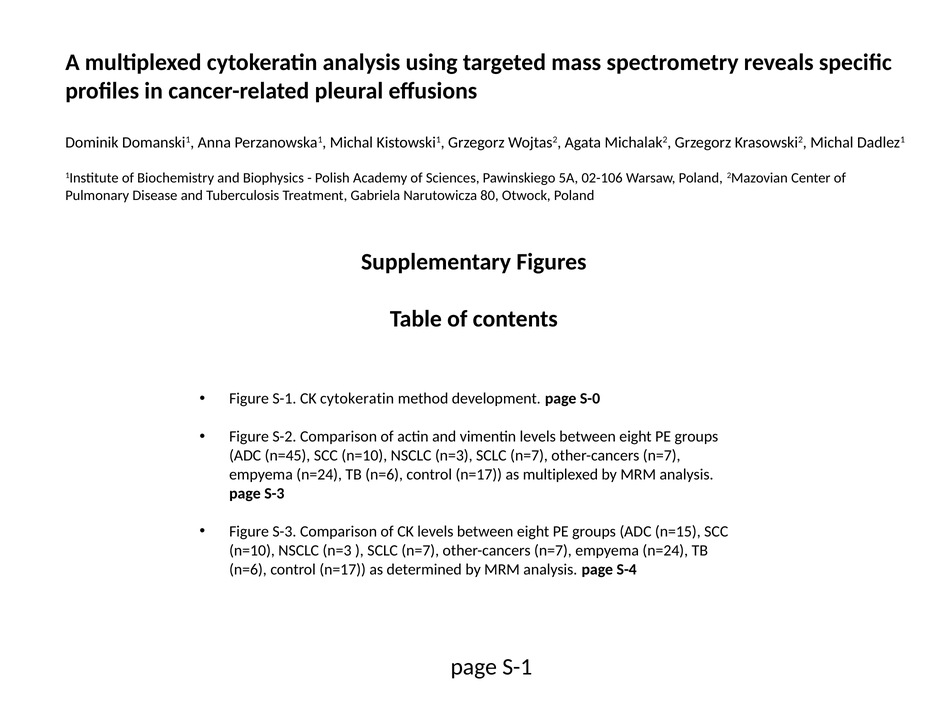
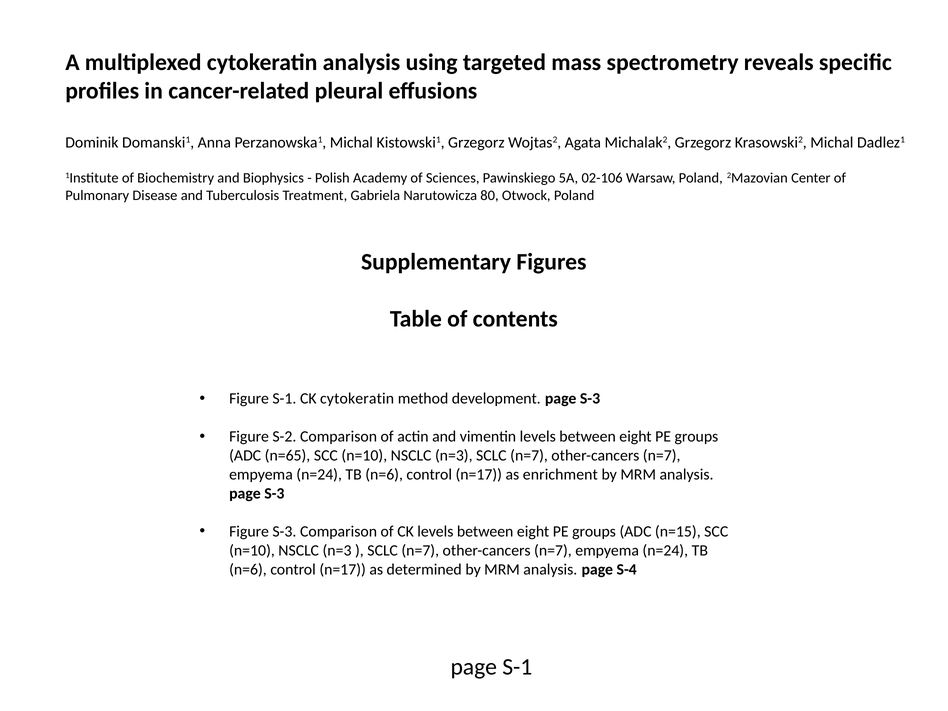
development page S-0: S-0 -> S-3 (590, 399)
n=45: n=45 -> n=65 (288, 456)
as multiplexed: multiplexed -> enrichment (560, 475)
